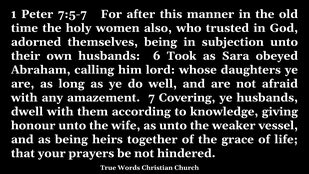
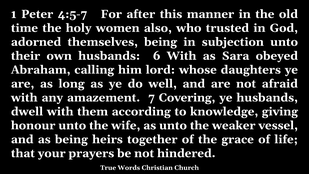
7:5-7: 7:5-7 -> 4:5-7 (72, 14)
6 Took: Took -> With (182, 56)
